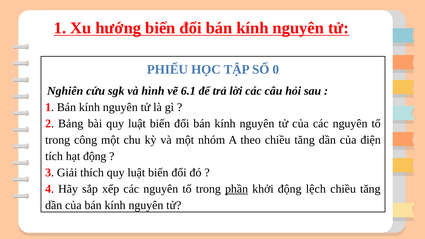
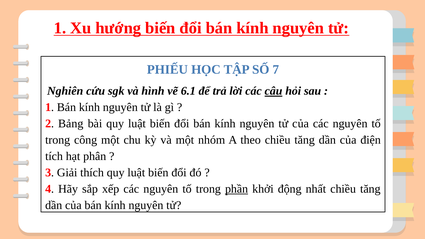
0: 0 -> 7 (276, 69)
câu underline: none -> present (273, 91)
hạt động: động -> phân (95, 156)
lệch: lệch -> nhất (316, 189)
